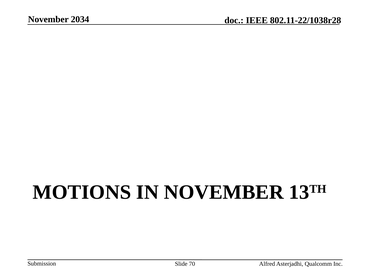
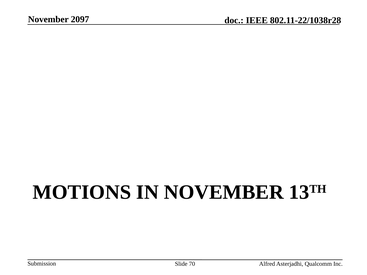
2034: 2034 -> 2097 (80, 19)
